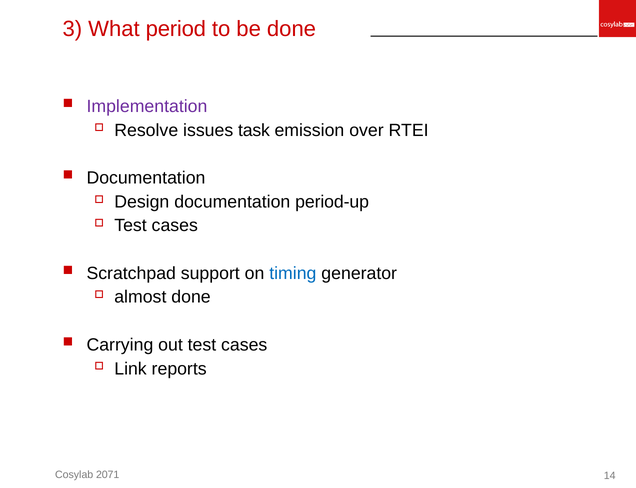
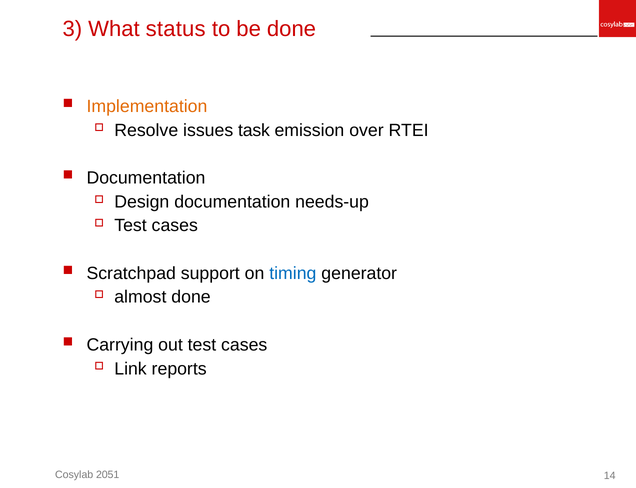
period: period -> status (176, 29)
Implementation colour: purple -> orange (147, 106)
period-up: period-up -> needs-up (332, 202)
2071: 2071 -> 2051 (108, 475)
